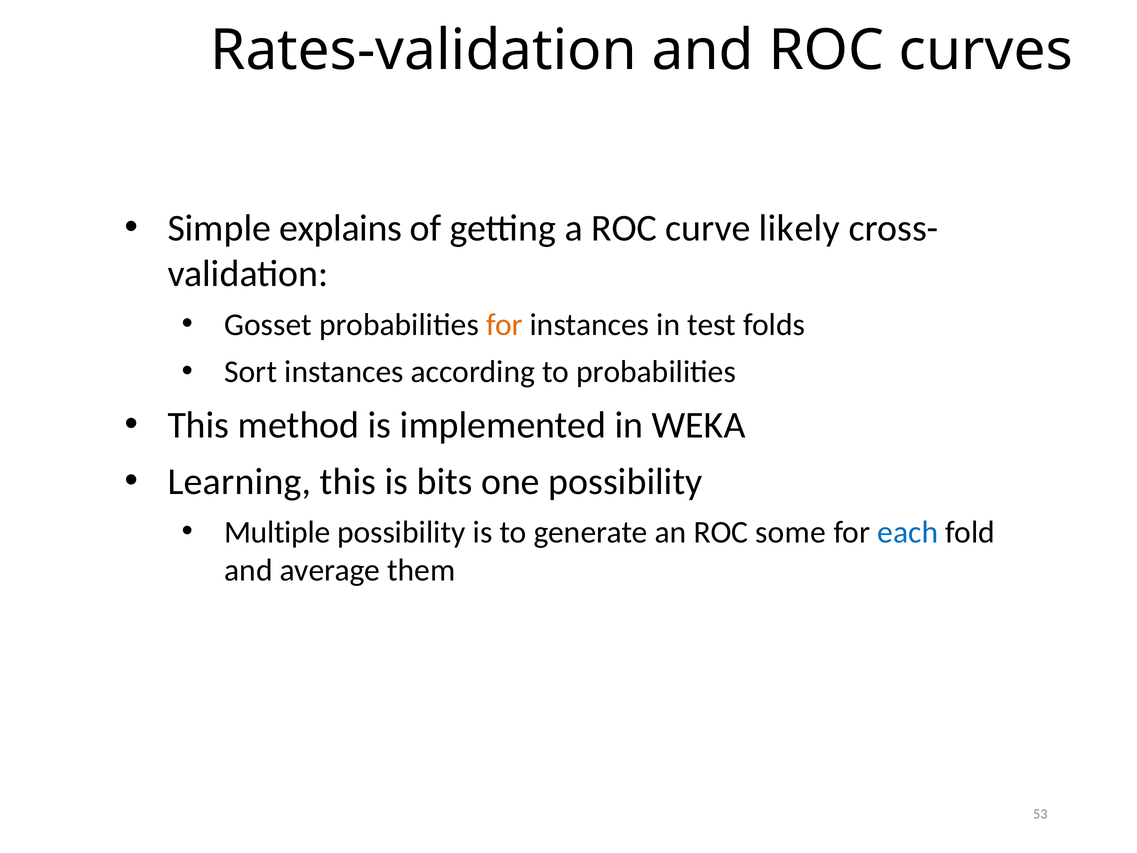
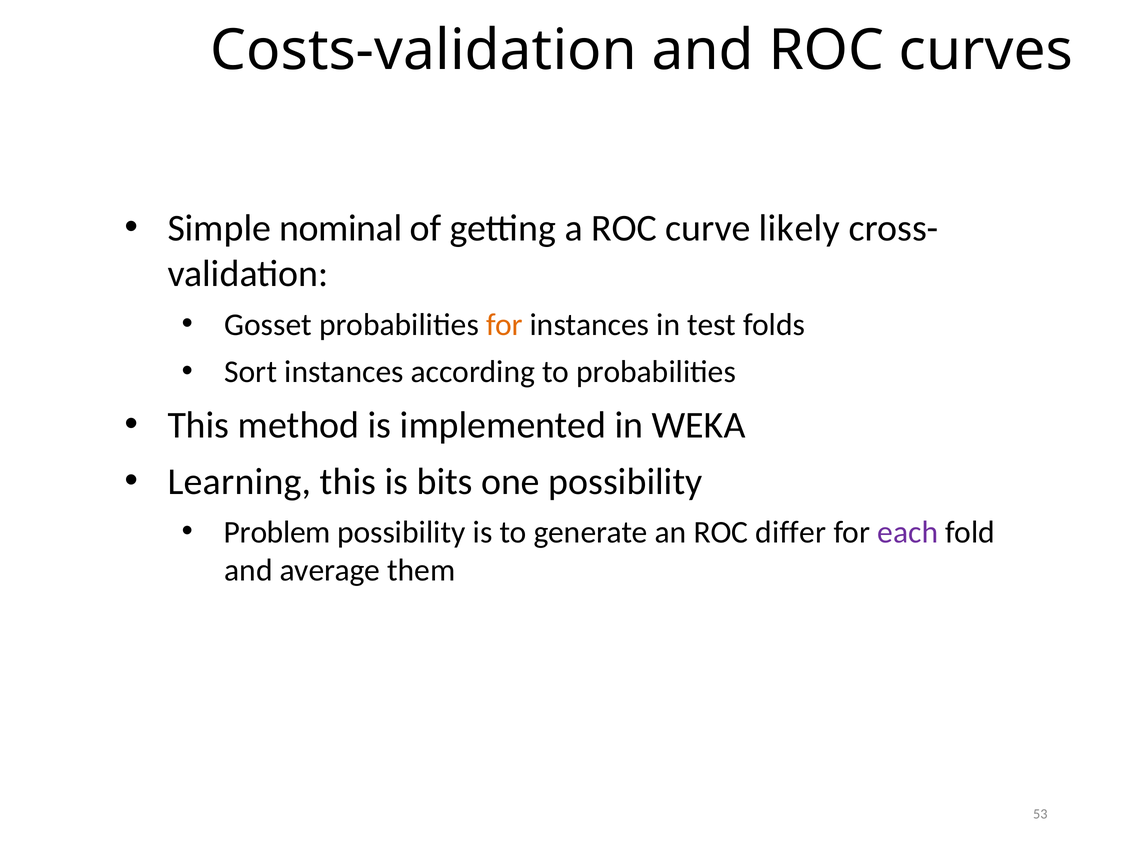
Rates-validation: Rates-validation -> Costs-validation (424, 51)
explains: explains -> nominal (341, 228)
Multiple: Multiple -> Problem (277, 532)
some: some -> differ (791, 532)
each colour: blue -> purple (908, 532)
